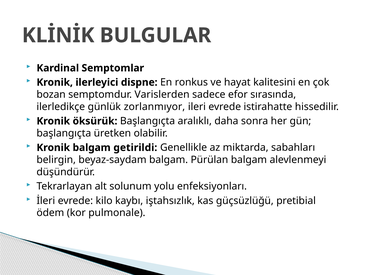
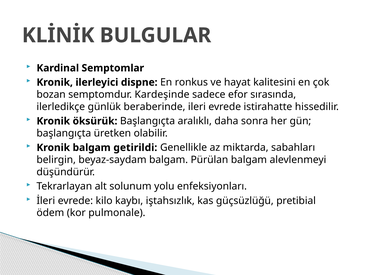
Varislerden: Varislerden -> Kardeşinde (162, 94)
zorlanmıyor: zorlanmıyor -> beraberinde (154, 107)
